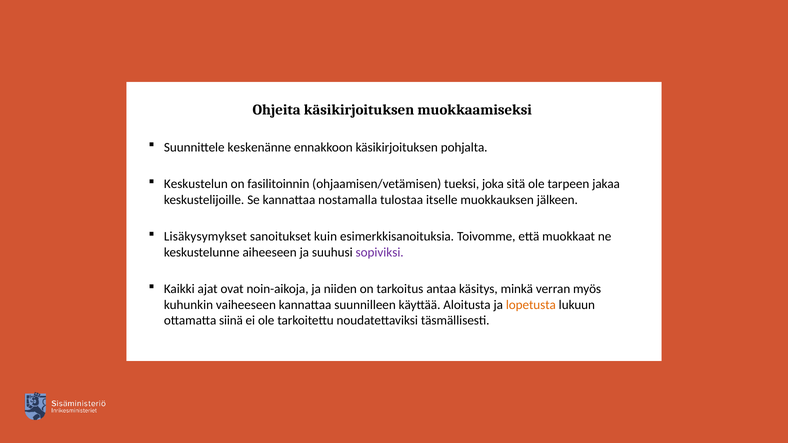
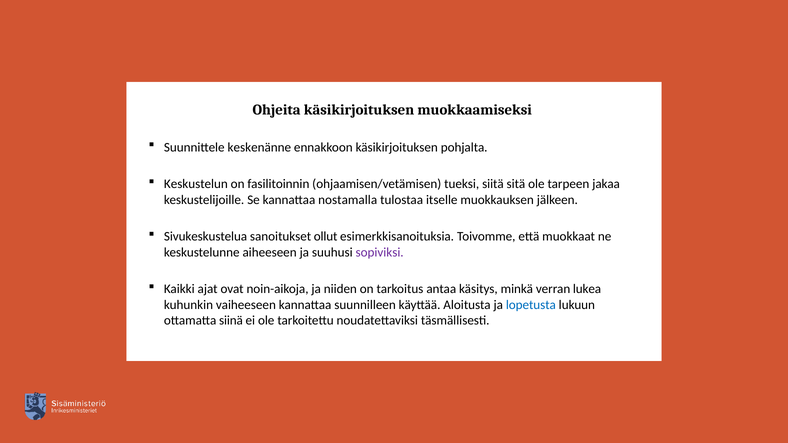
joka: joka -> siitä (493, 184)
Lisäkysymykset: Lisäkysymykset -> Sivukeskustelua (206, 237)
kuin: kuin -> ollut (326, 237)
myös: myös -> lukea (587, 289)
lopetusta colour: orange -> blue (531, 305)
